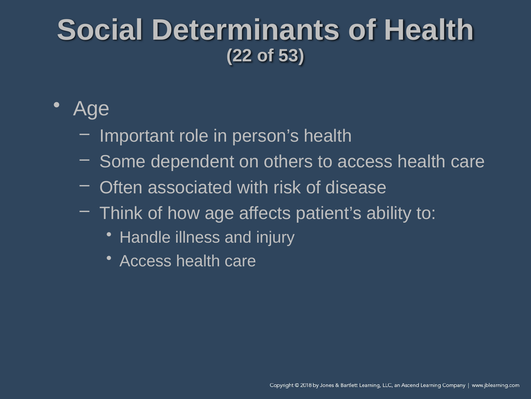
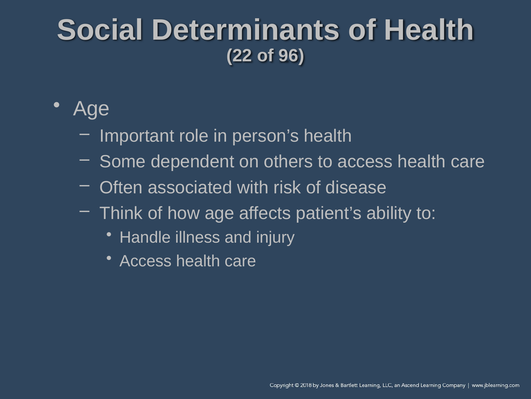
53: 53 -> 96 (291, 56)
